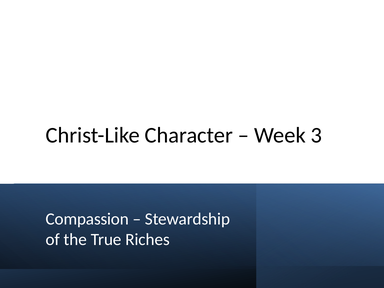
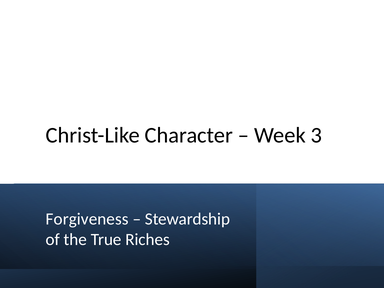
Compassion: Compassion -> Forgiveness (87, 219)
